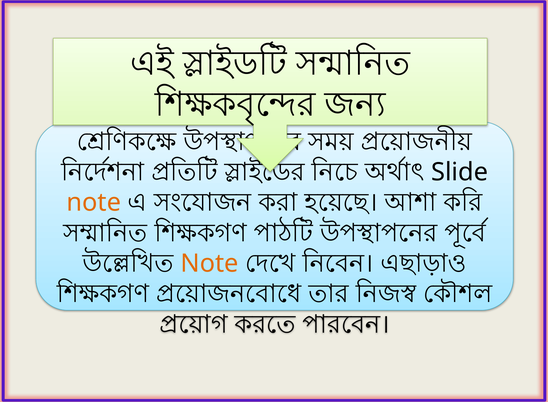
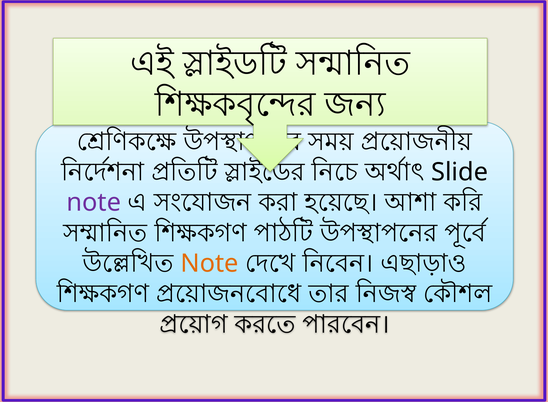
note colour: orange -> purple (94, 203)
